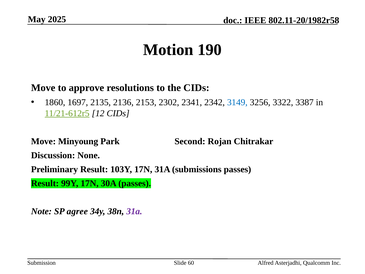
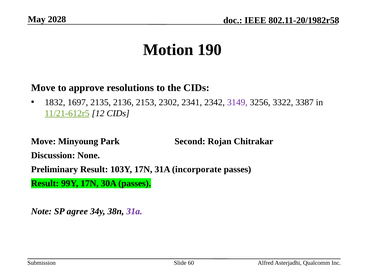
2025: 2025 -> 2028 (57, 19)
1860: 1860 -> 1832 (55, 102)
3149 colour: blue -> purple (237, 102)
submissions: submissions -> incorporate (197, 169)
